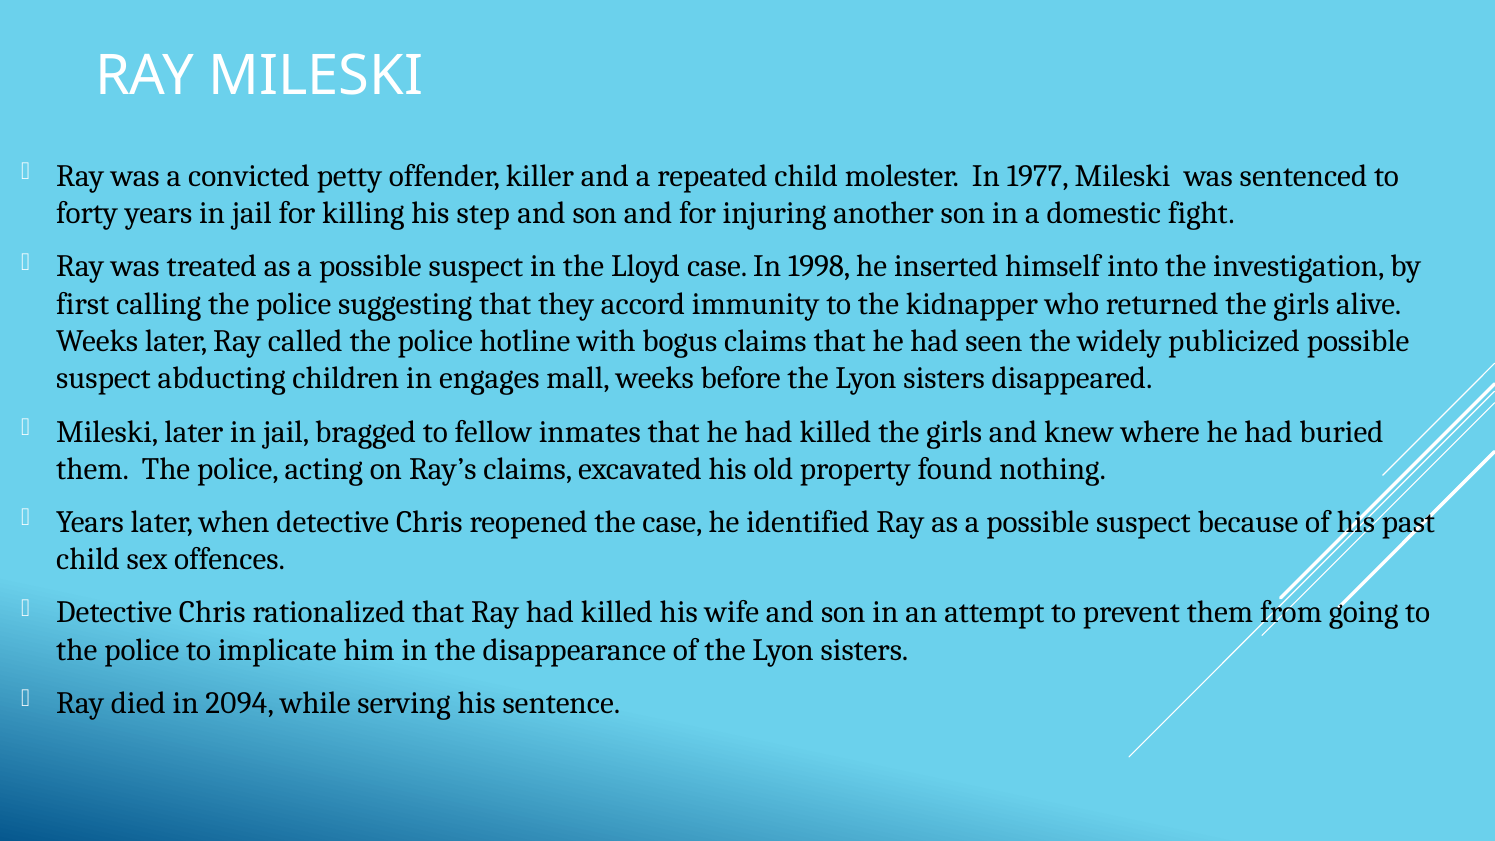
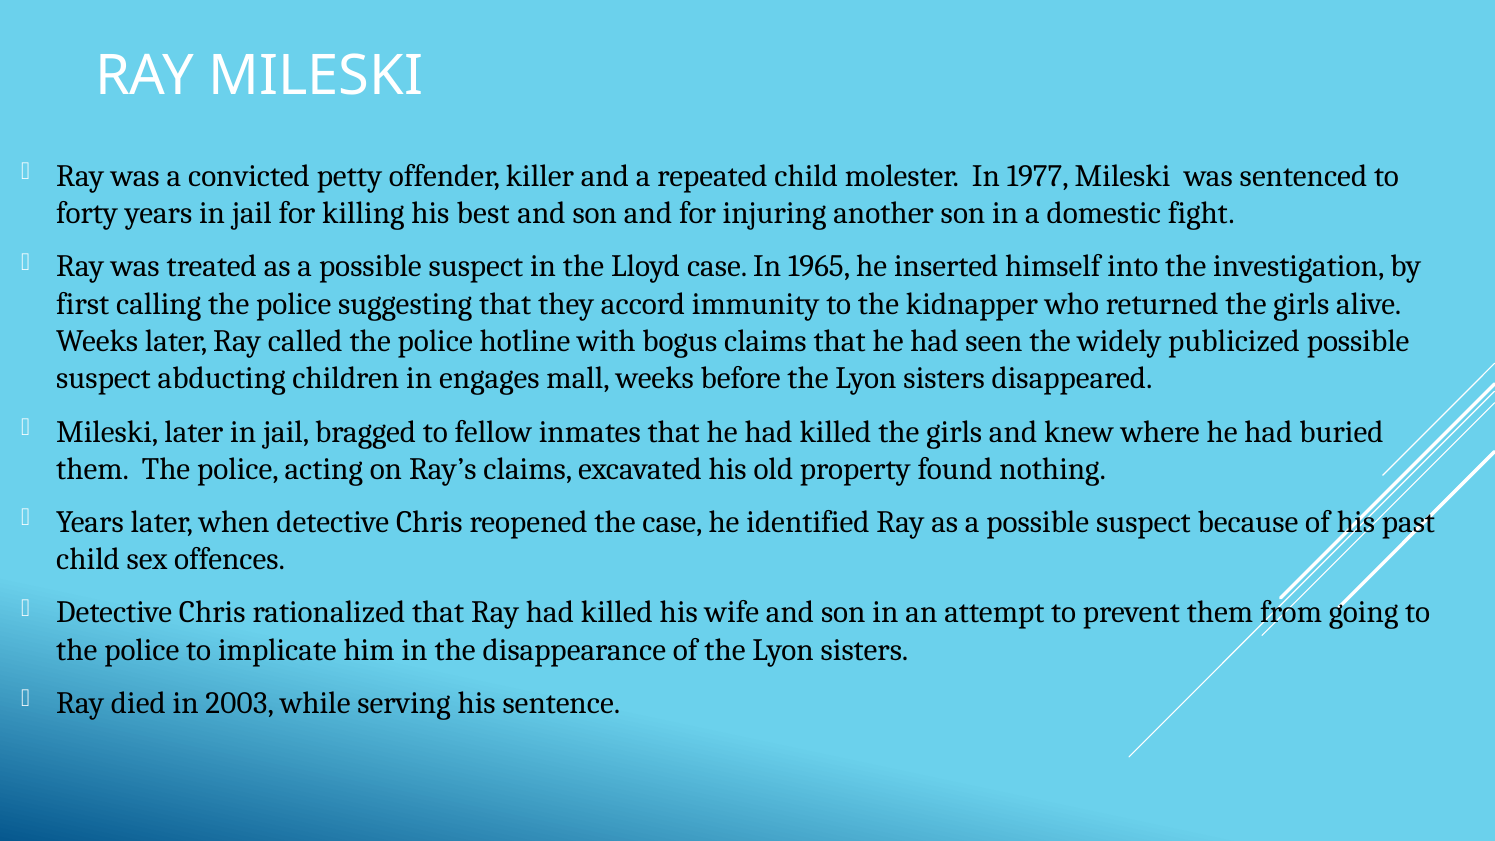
step: step -> best (483, 213)
1998: 1998 -> 1965 (819, 266)
2094: 2094 -> 2003 (240, 703)
